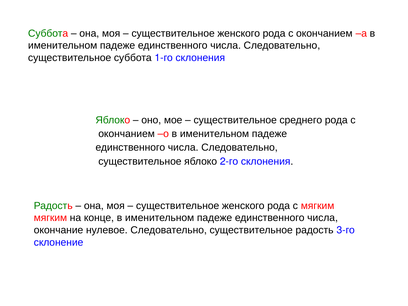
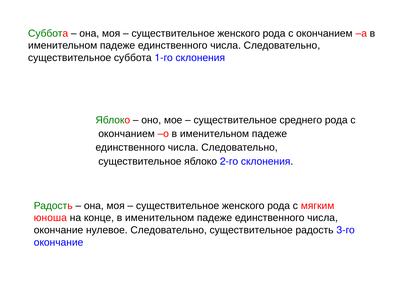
мягким: мягким -> юноша (50, 218)
склонение: склонение -> окончание (59, 242)
